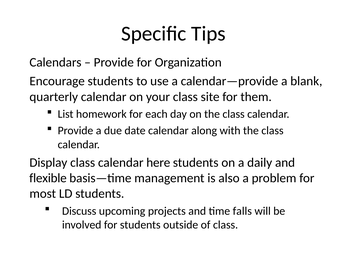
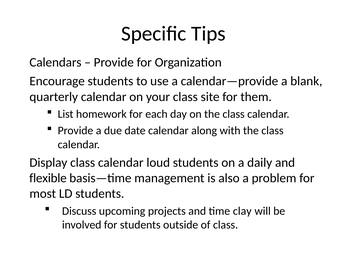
here: here -> loud (158, 163)
falls: falls -> clay (242, 211)
